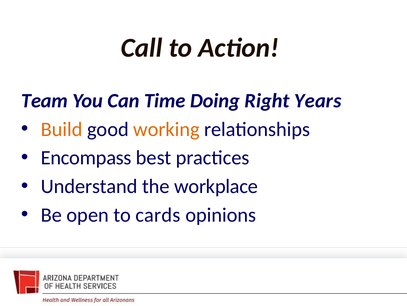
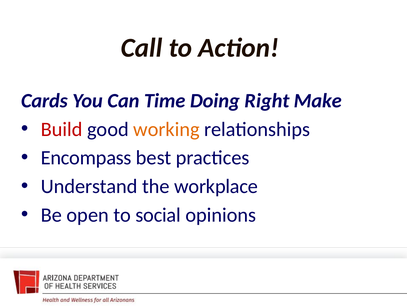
Team: Team -> Cards (45, 100)
Years: Years -> Make (318, 100)
Build colour: orange -> red (62, 129)
cards: cards -> social (158, 214)
